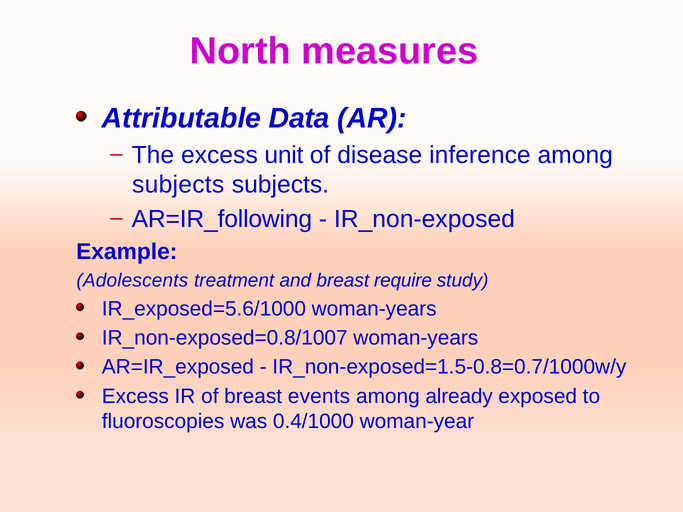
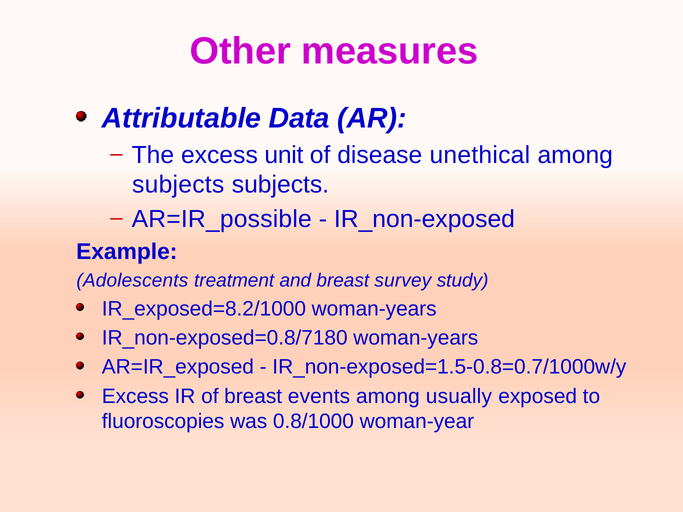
North: North -> Other (240, 52)
inference: inference -> unethical (480, 155)
AR=IR_following: AR=IR_following -> AR=IR_possible (222, 219)
require: require -> survey (403, 281)
IR_exposed=5.6/1000: IR_exposed=5.6/1000 -> IR_exposed=8.2/1000 (204, 309)
IR_non-exposed=0.8/1007: IR_non-exposed=0.8/1007 -> IR_non-exposed=0.8/7180 (225, 338)
already: already -> usually (459, 396)
0.4/1000: 0.4/1000 -> 0.8/1000 (313, 421)
